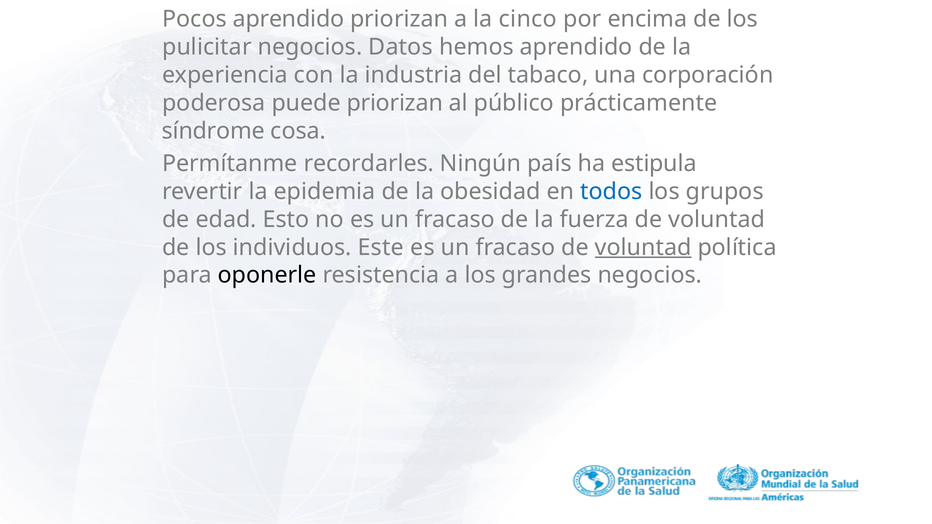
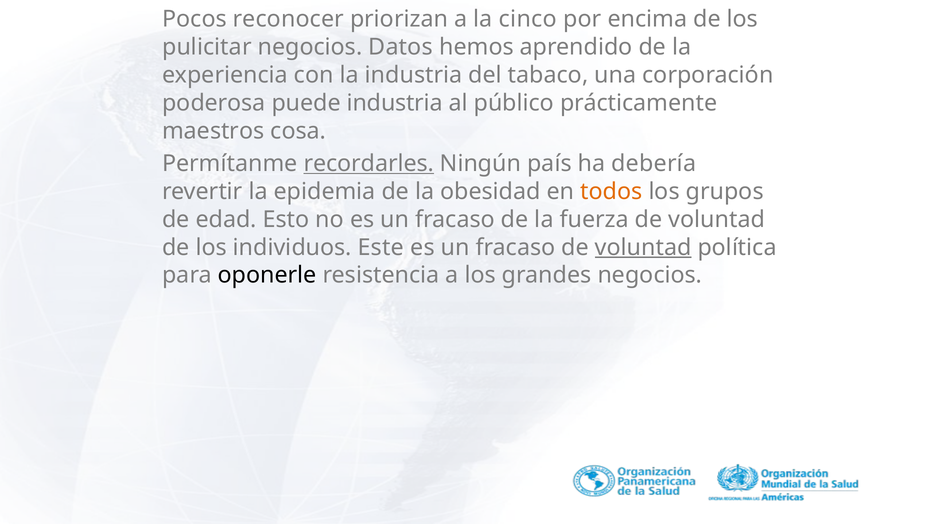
Pocos aprendido: aprendido -> reconocer (288, 19)
puede priorizan: priorizan -> industria (395, 103)
síndrome: síndrome -> maestros (213, 131)
recordarles underline: none -> present (369, 164)
estipula: estipula -> debería (654, 164)
todos colour: blue -> orange (611, 192)
